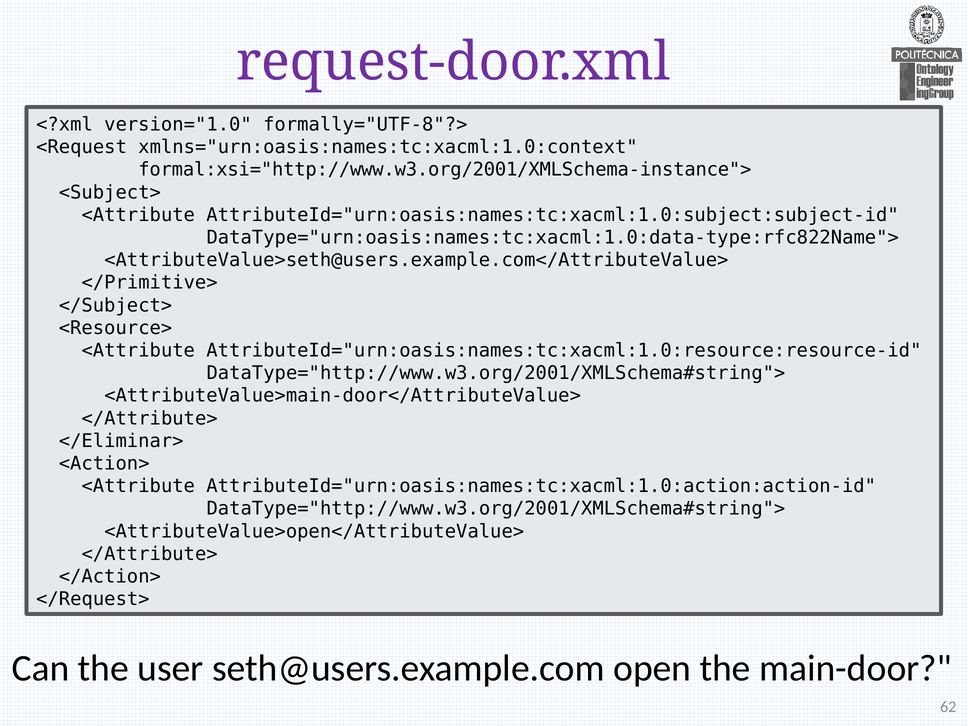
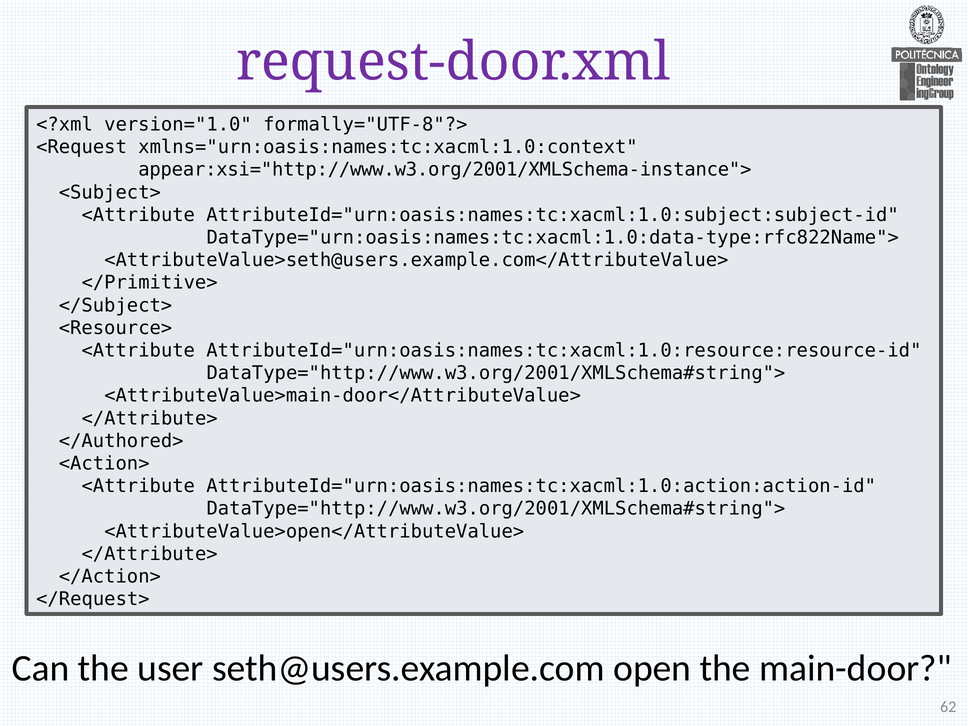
formal:xsi="http://www.w3.org/2001/XMLSchema-instance">: formal:xsi="http://www.w3.org/2001/XMLSchema-instance"> -> appear:xsi="http://www.w3.org/2001/XMLSchema-instance"> (445, 170)
</Eliminar>: </Eliminar> -> </Authored> (121, 441)
